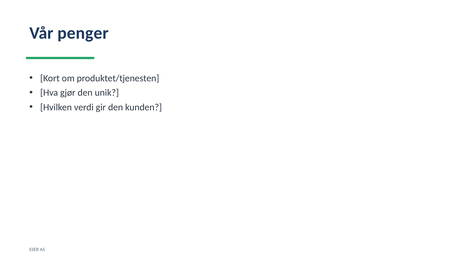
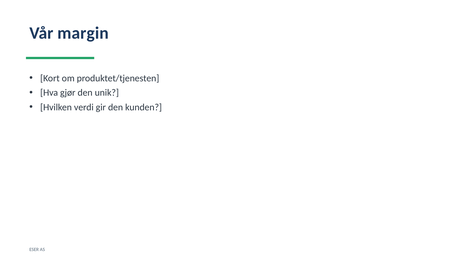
penger: penger -> margin (83, 33)
